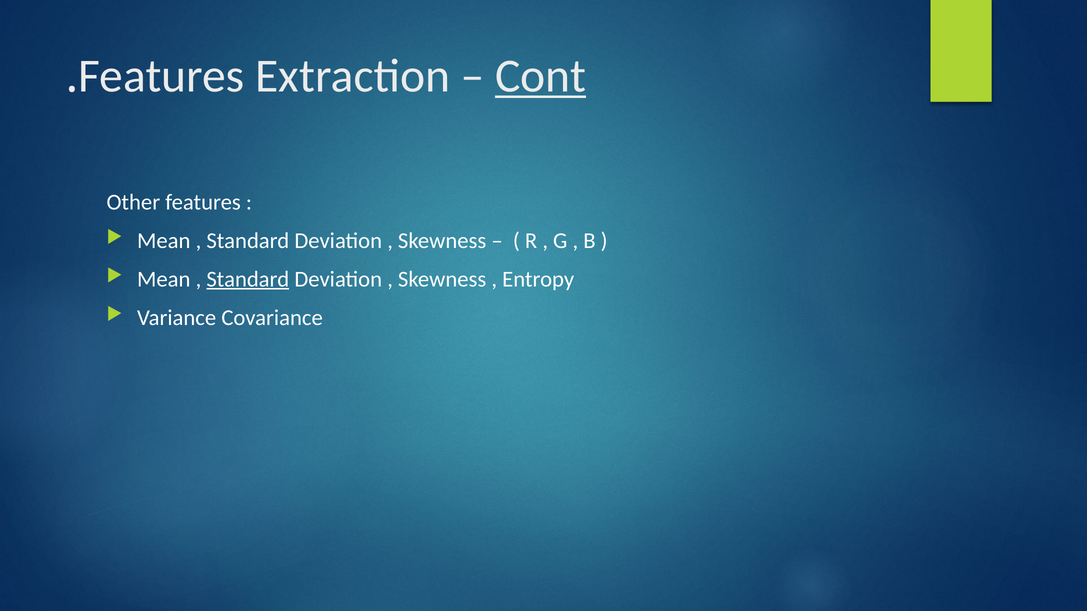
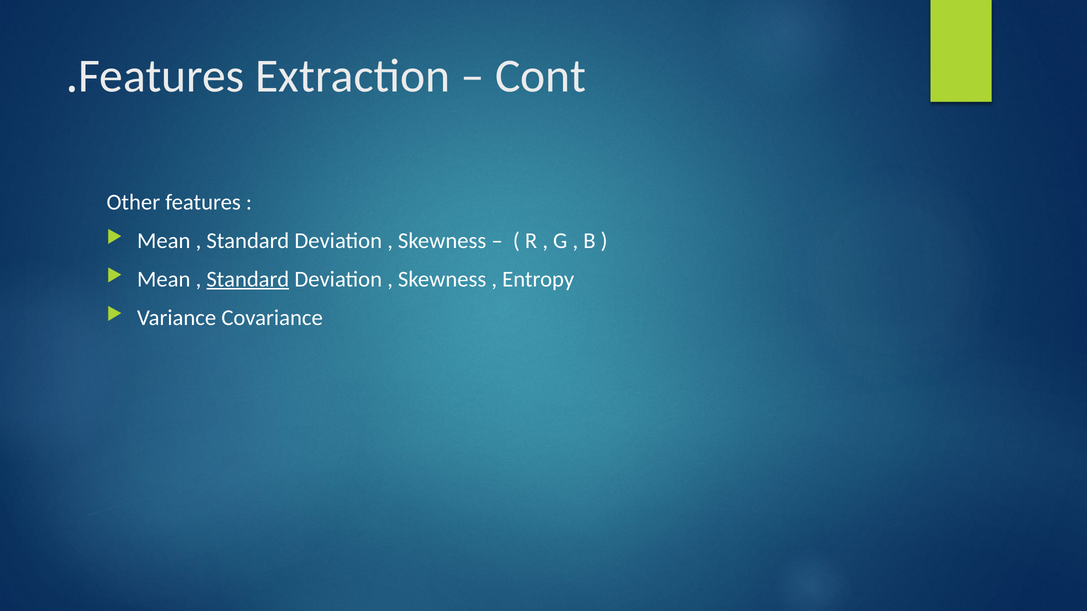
Cont underline: present -> none (541, 76)
